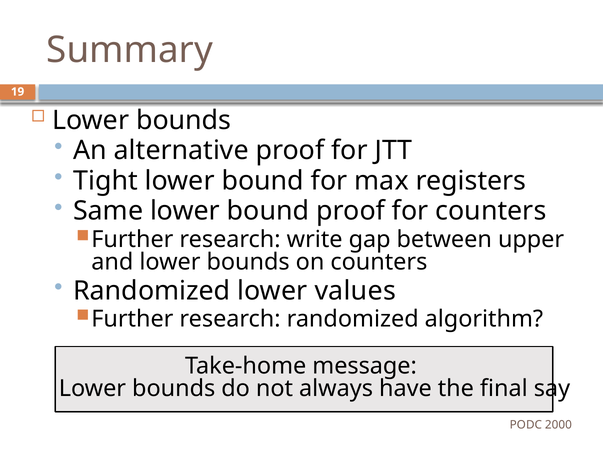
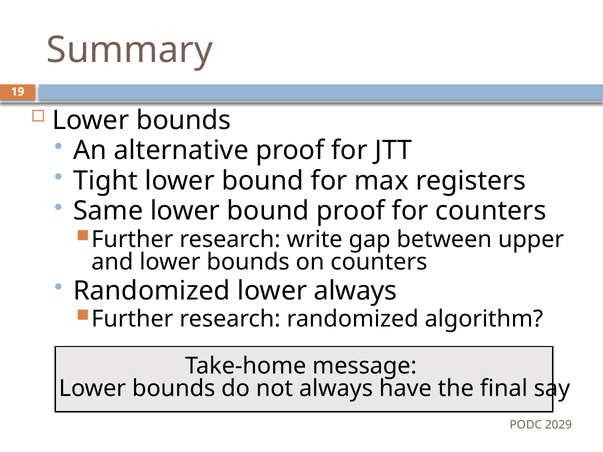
lower values: values -> always (356, 291)
2000: 2000 -> 2029 (558, 425)
